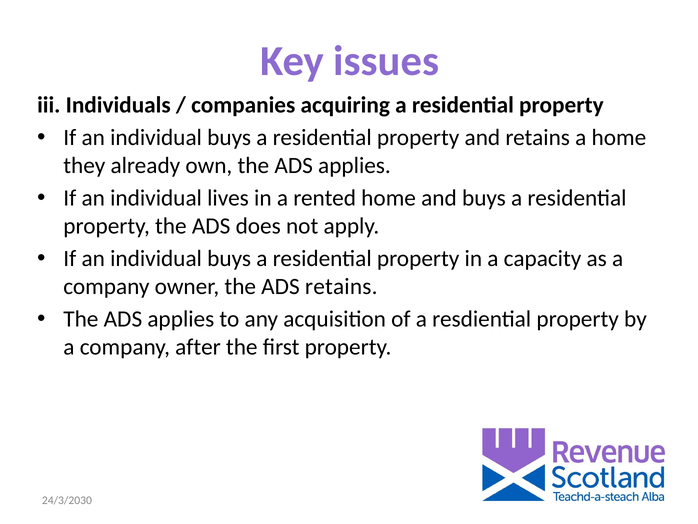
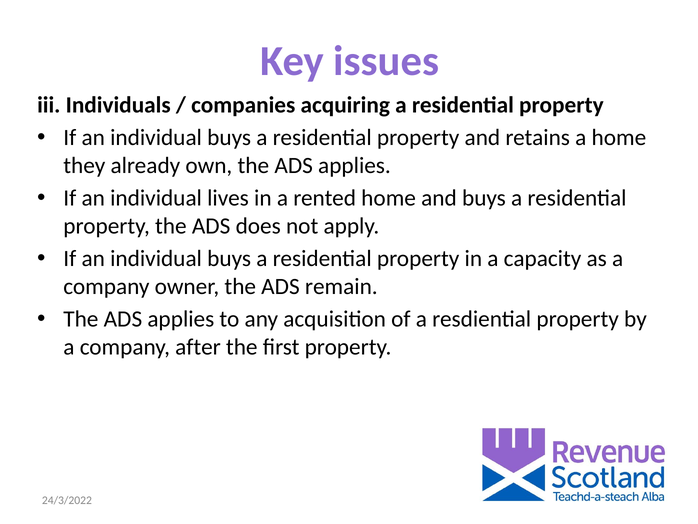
ADS retains: retains -> remain (341, 286)
24/3/2030: 24/3/2030 -> 24/3/2022 (67, 500)
